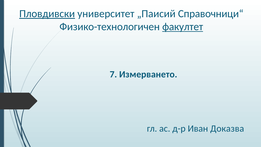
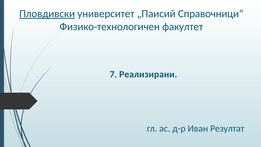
факултет underline: present -> none (183, 27)
Измерването: Измерването -> Реализирани (148, 74)
Доказва: Доказва -> Резултат (227, 128)
